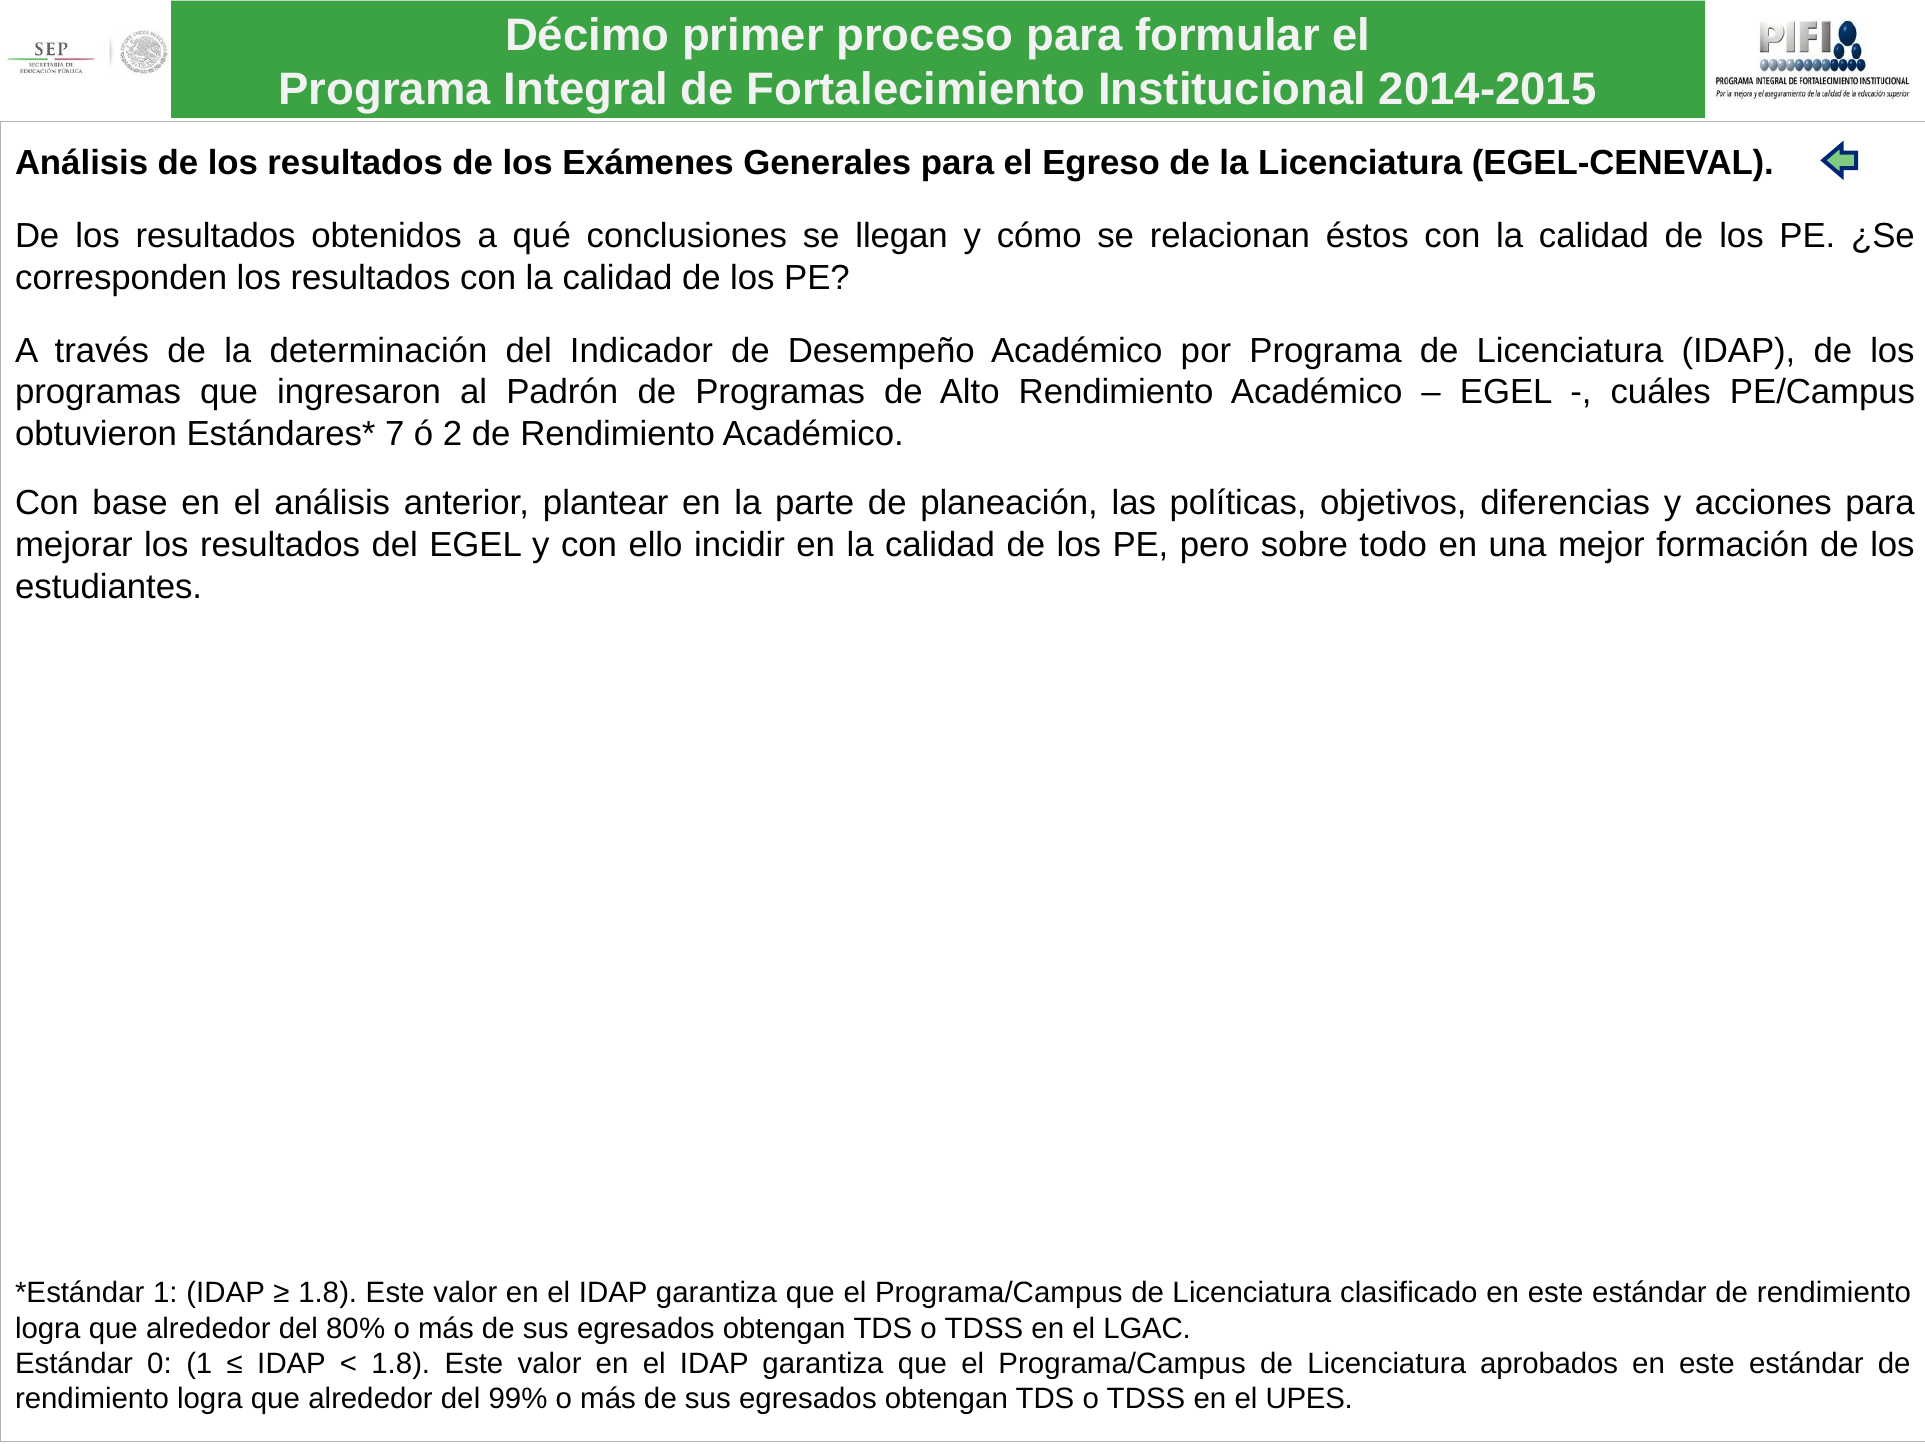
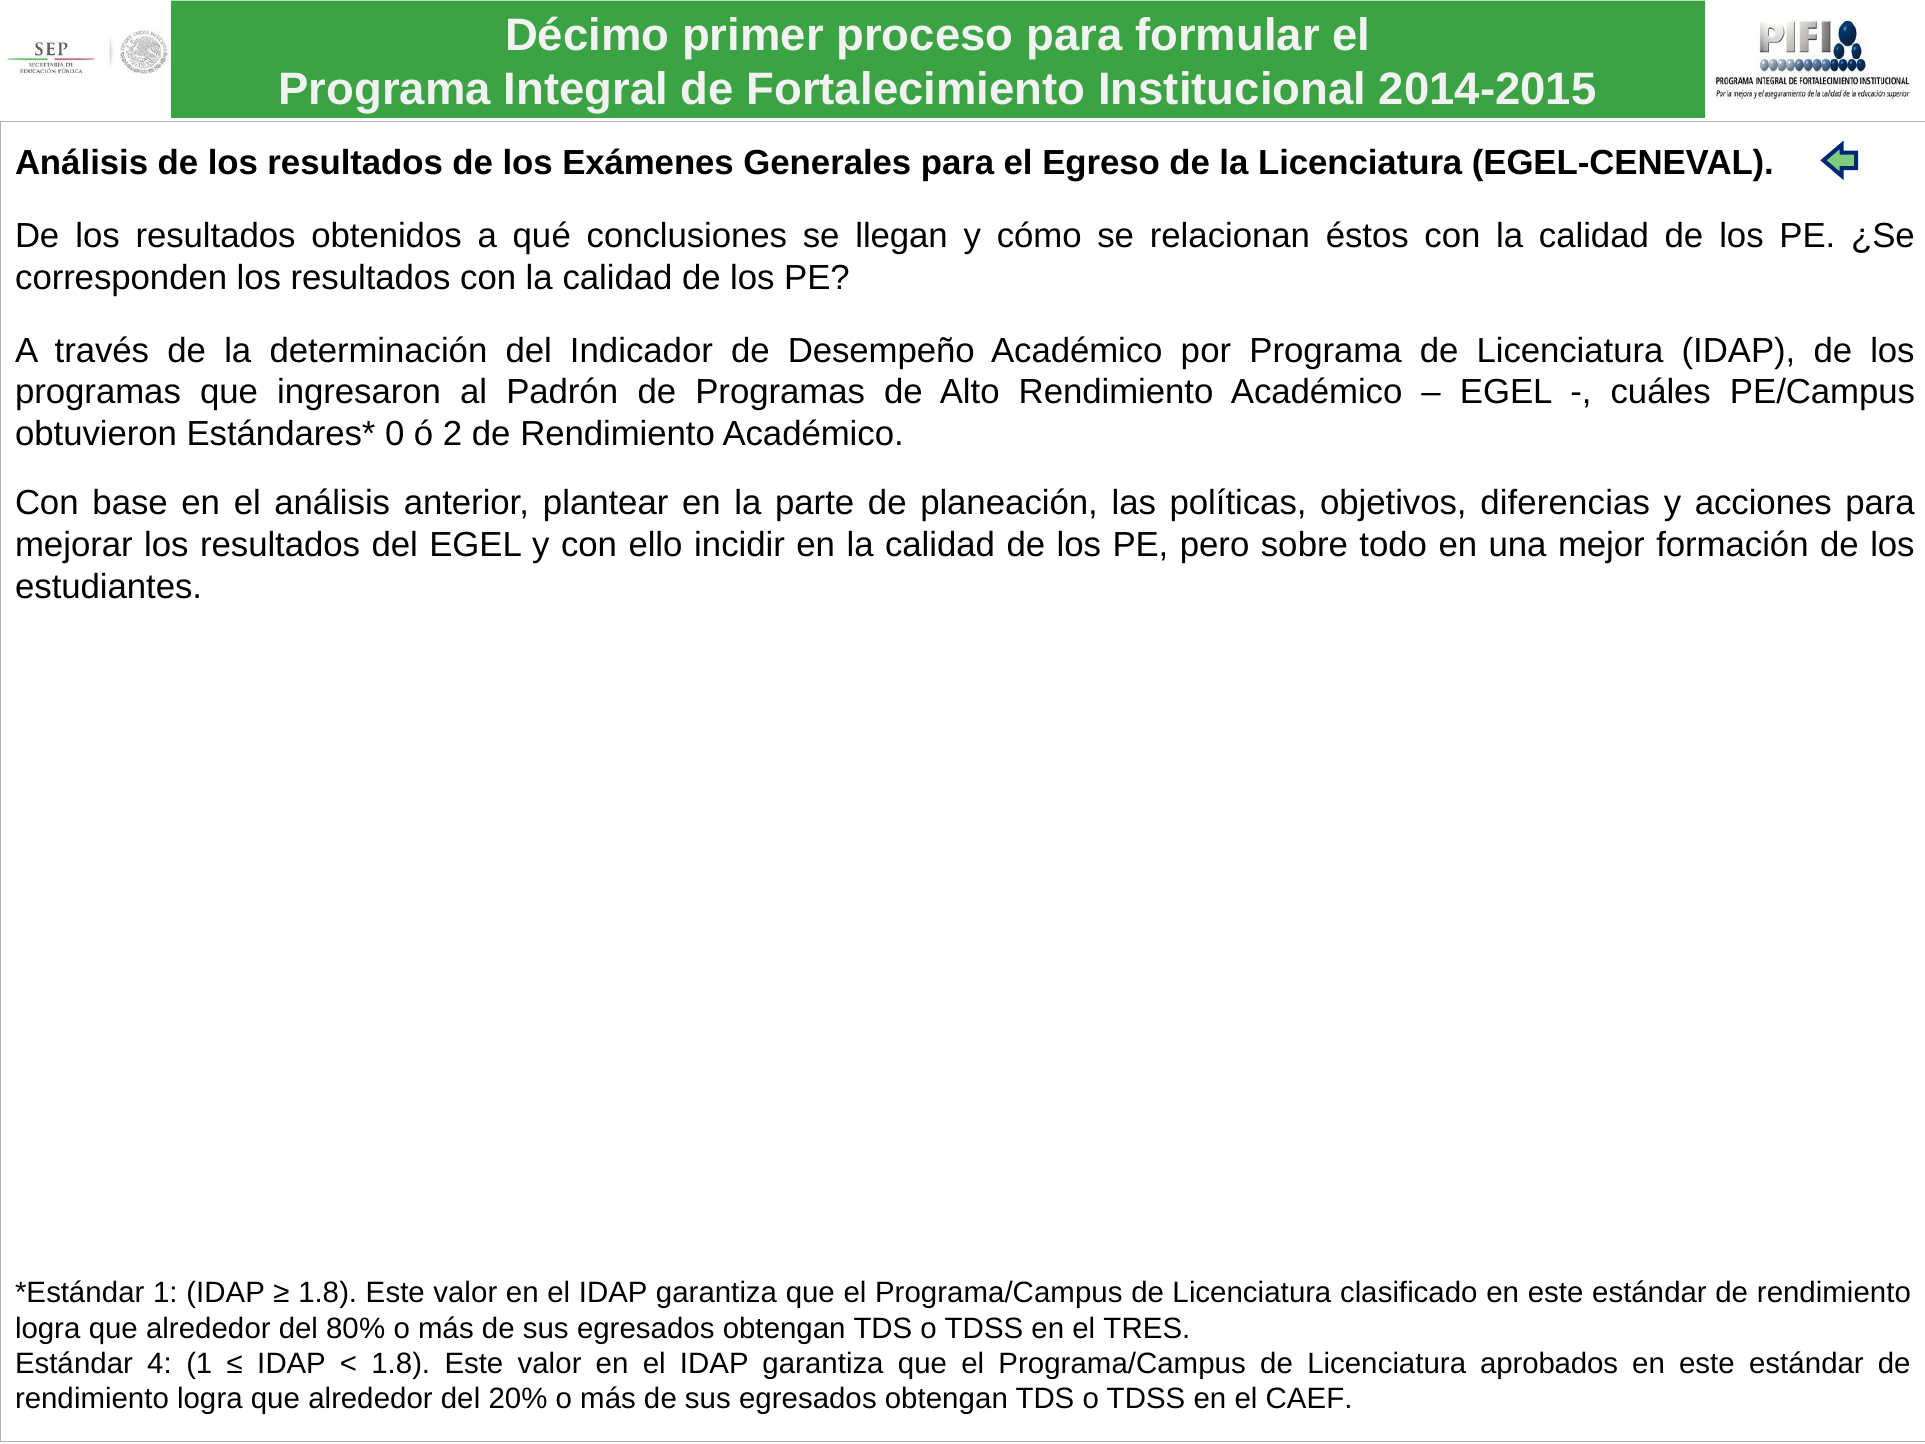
7: 7 -> 0 (395, 434)
LGAC: LGAC -> TRES (1147, 1328)
0: 0 -> 4 (159, 1364)
99%: 99% -> 20% (518, 1399)
UPES: UPES -> CAEF (1309, 1399)
